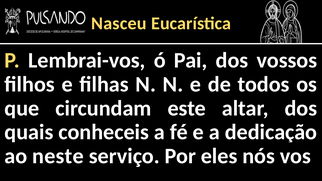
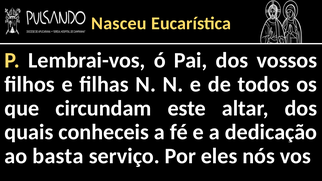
neste: neste -> basta (58, 156)
